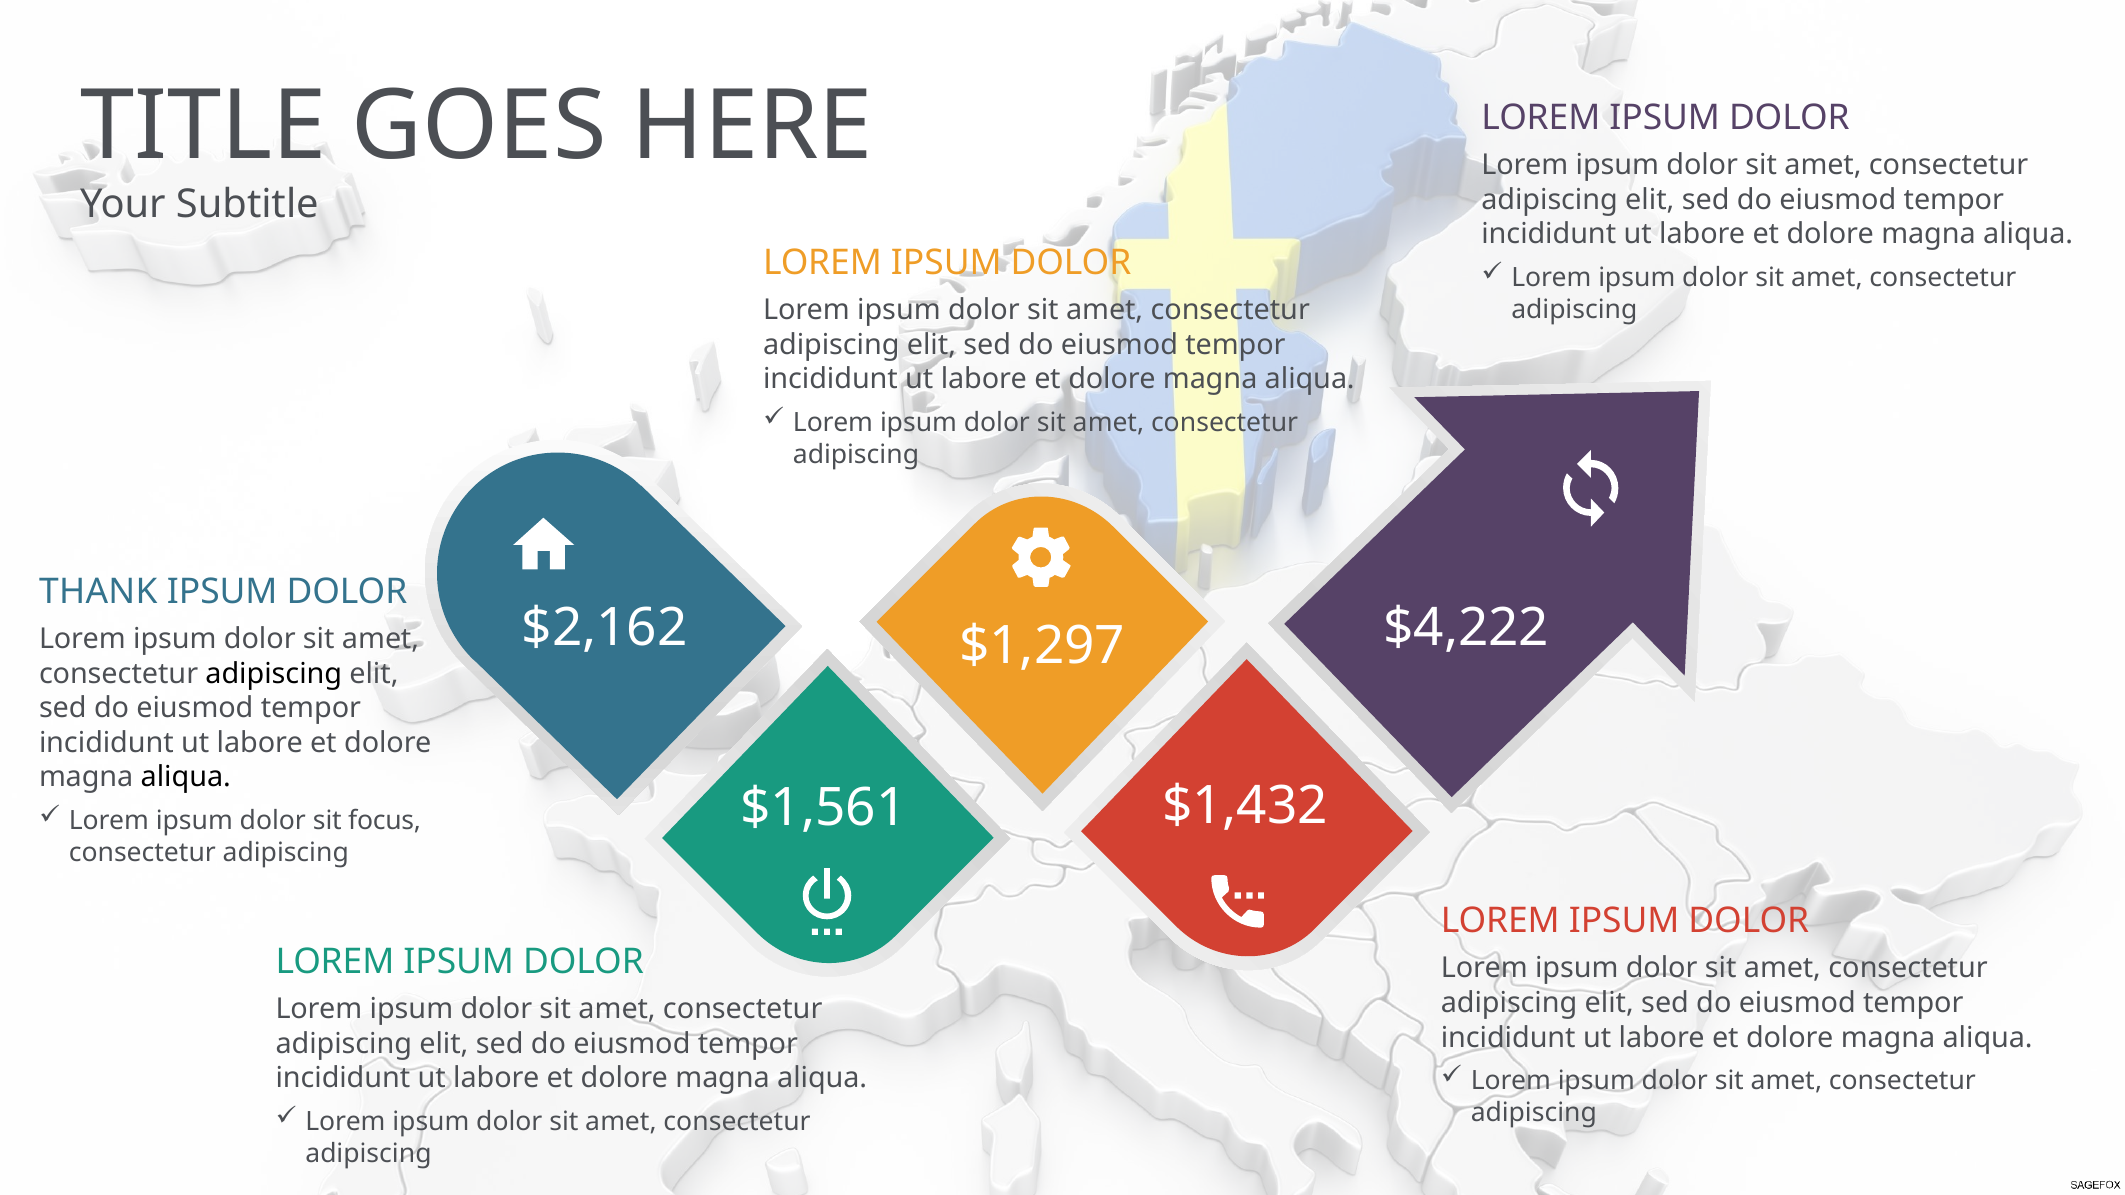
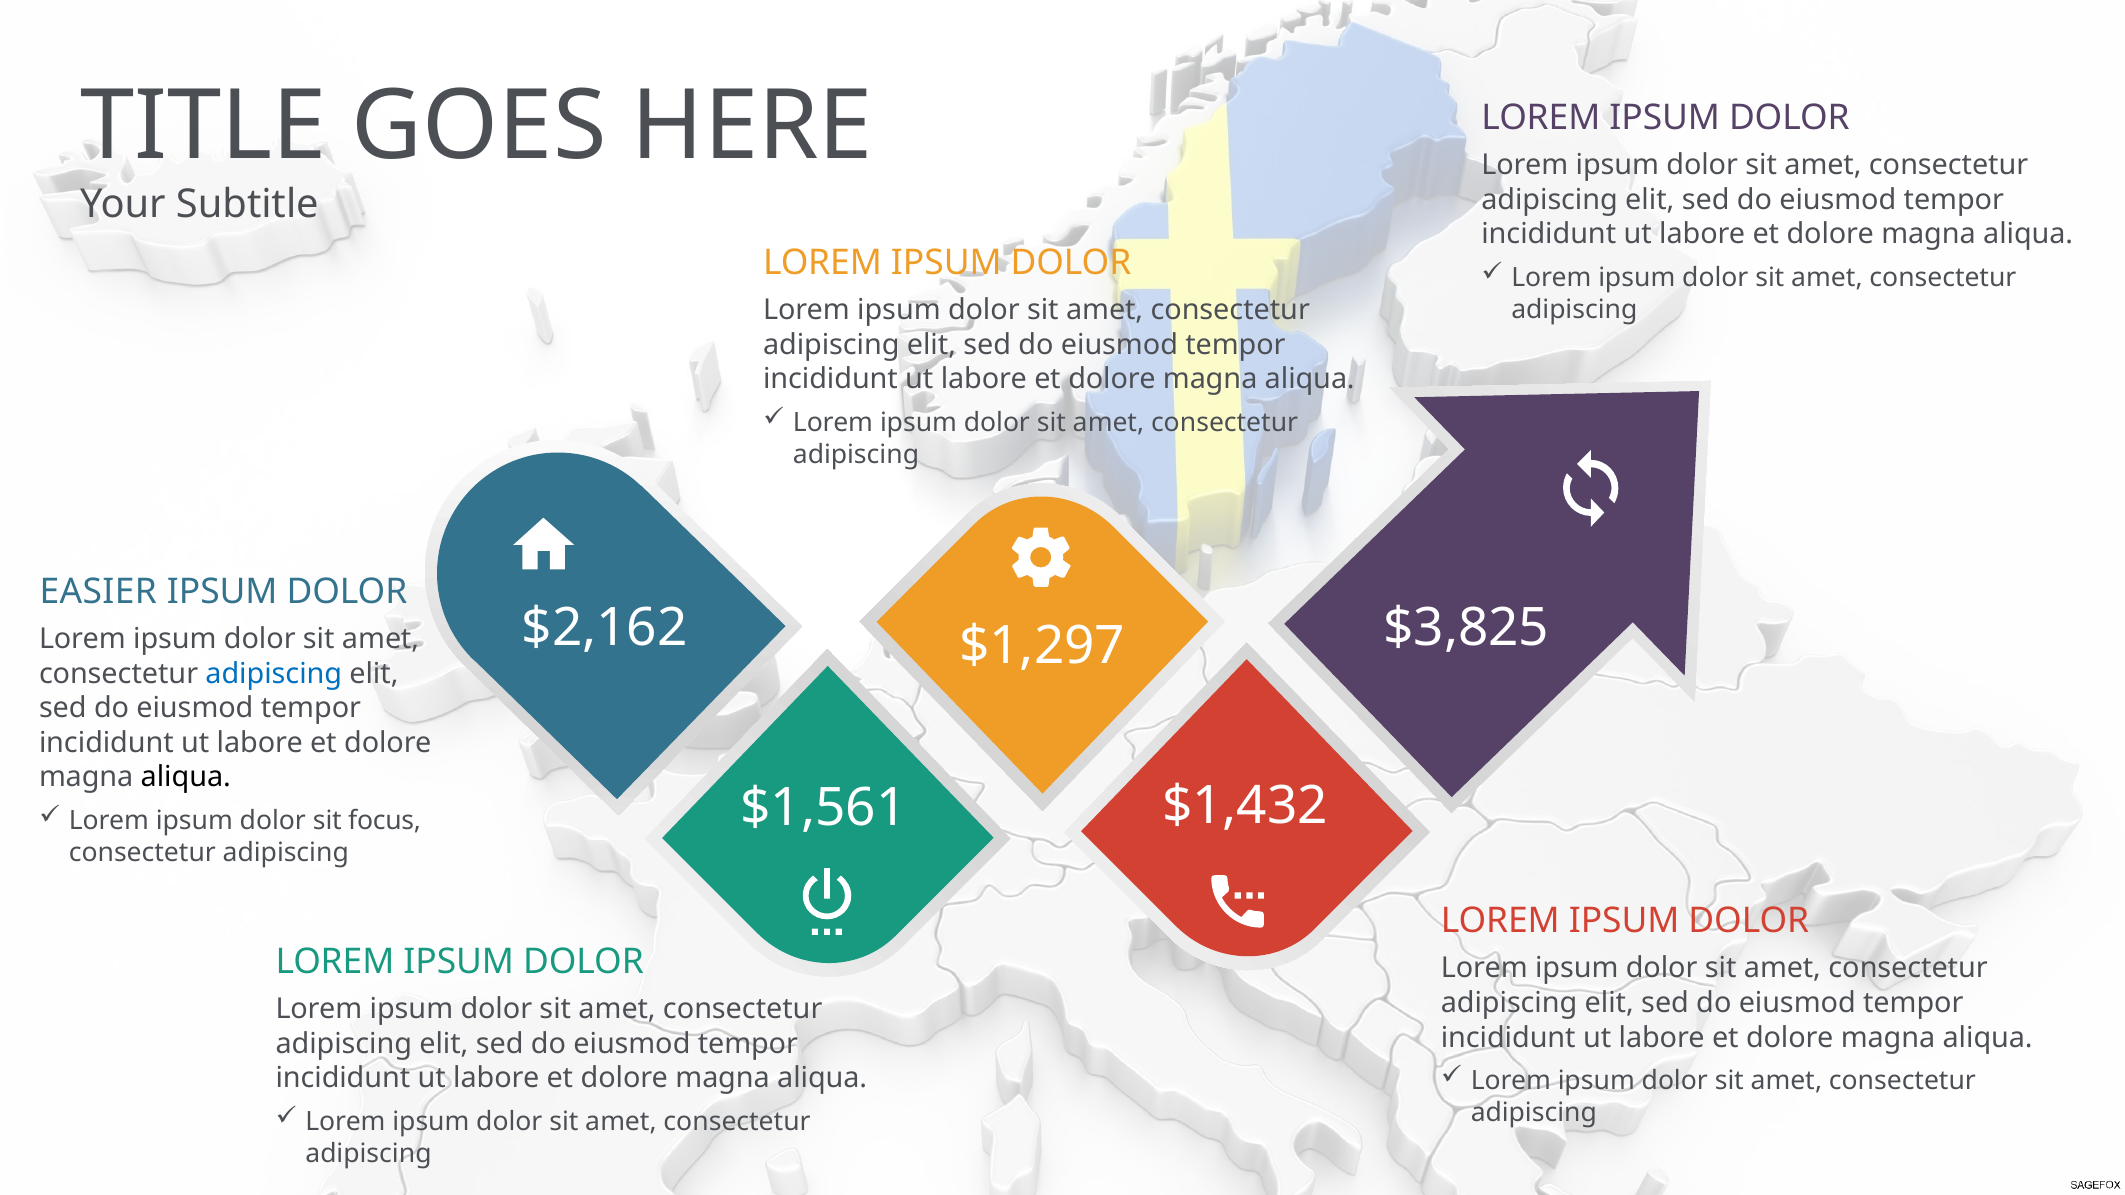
THANK: THANK -> EASIER (98, 592)
$4,222: $4,222 -> $3,825 (1466, 628)
adipiscing colour: black -> blue (274, 674)
